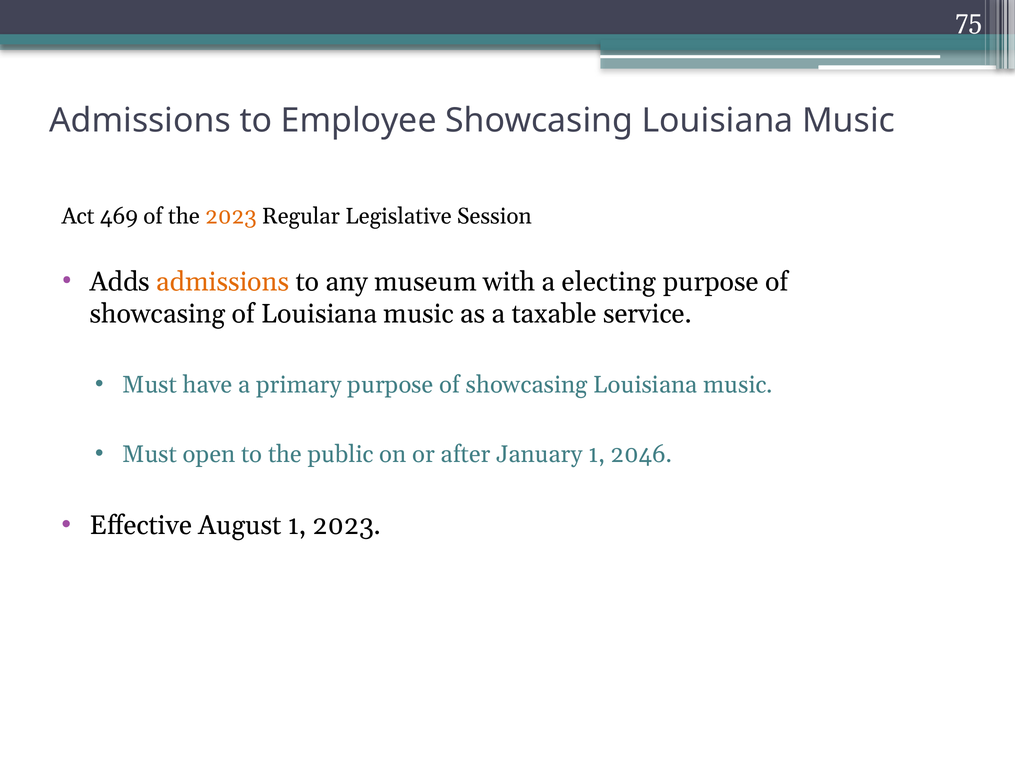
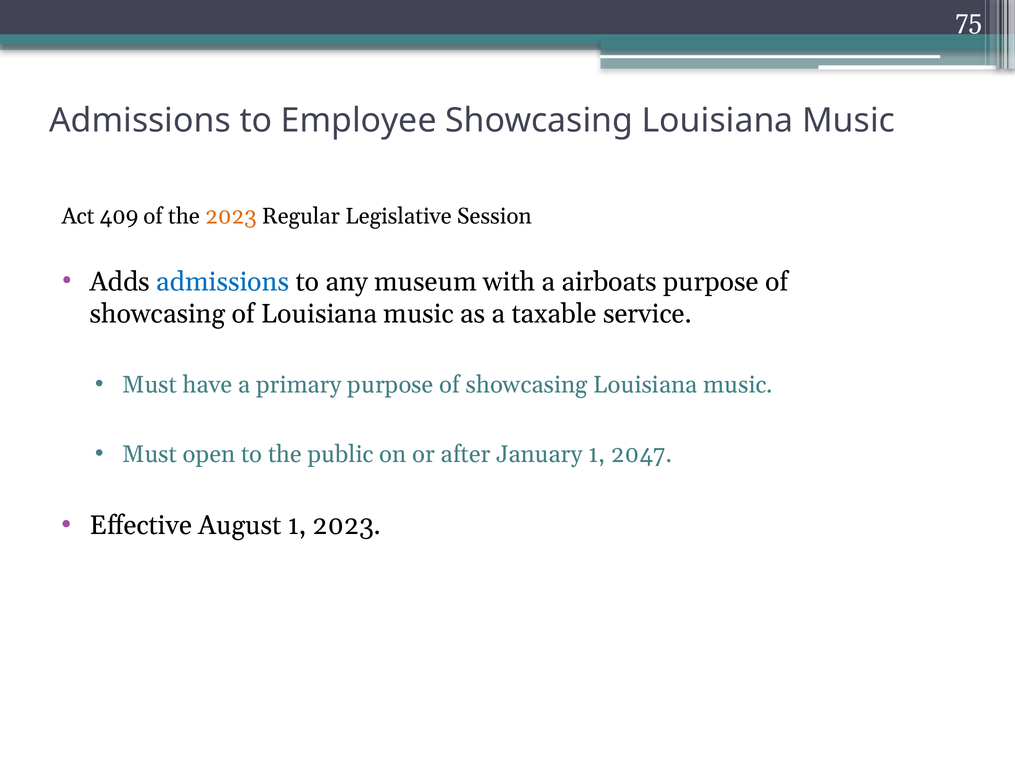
469: 469 -> 409 (119, 217)
admissions colour: orange -> blue (223, 282)
electing: electing -> airboats (609, 282)
2046: 2046 -> 2047 (642, 454)
